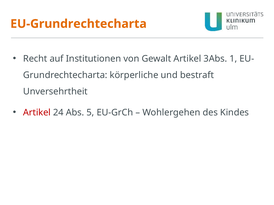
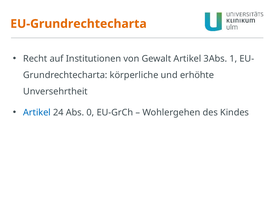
bestraft: bestraft -> erhöhte (197, 75)
Artikel colour: red -> blue (37, 113)
5: 5 -> 0 (90, 113)
